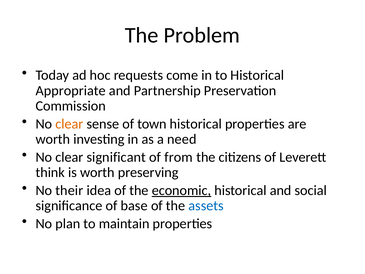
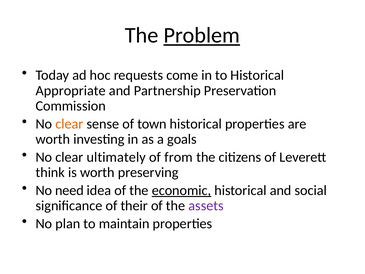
Problem underline: none -> present (202, 35)
need: need -> goals (182, 139)
significant: significant -> ultimately (116, 157)
their: their -> need (69, 190)
base: base -> their (134, 206)
assets colour: blue -> purple (206, 206)
